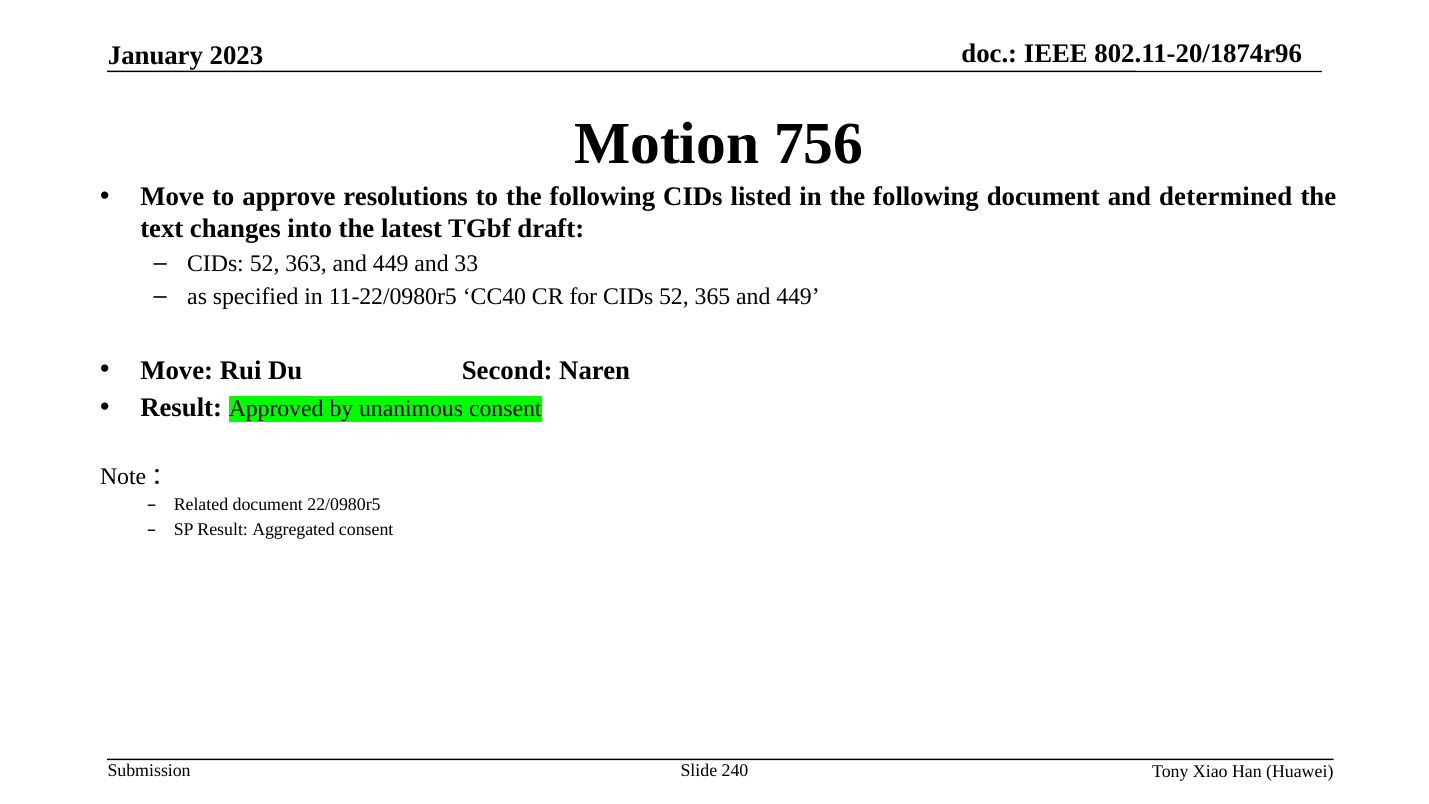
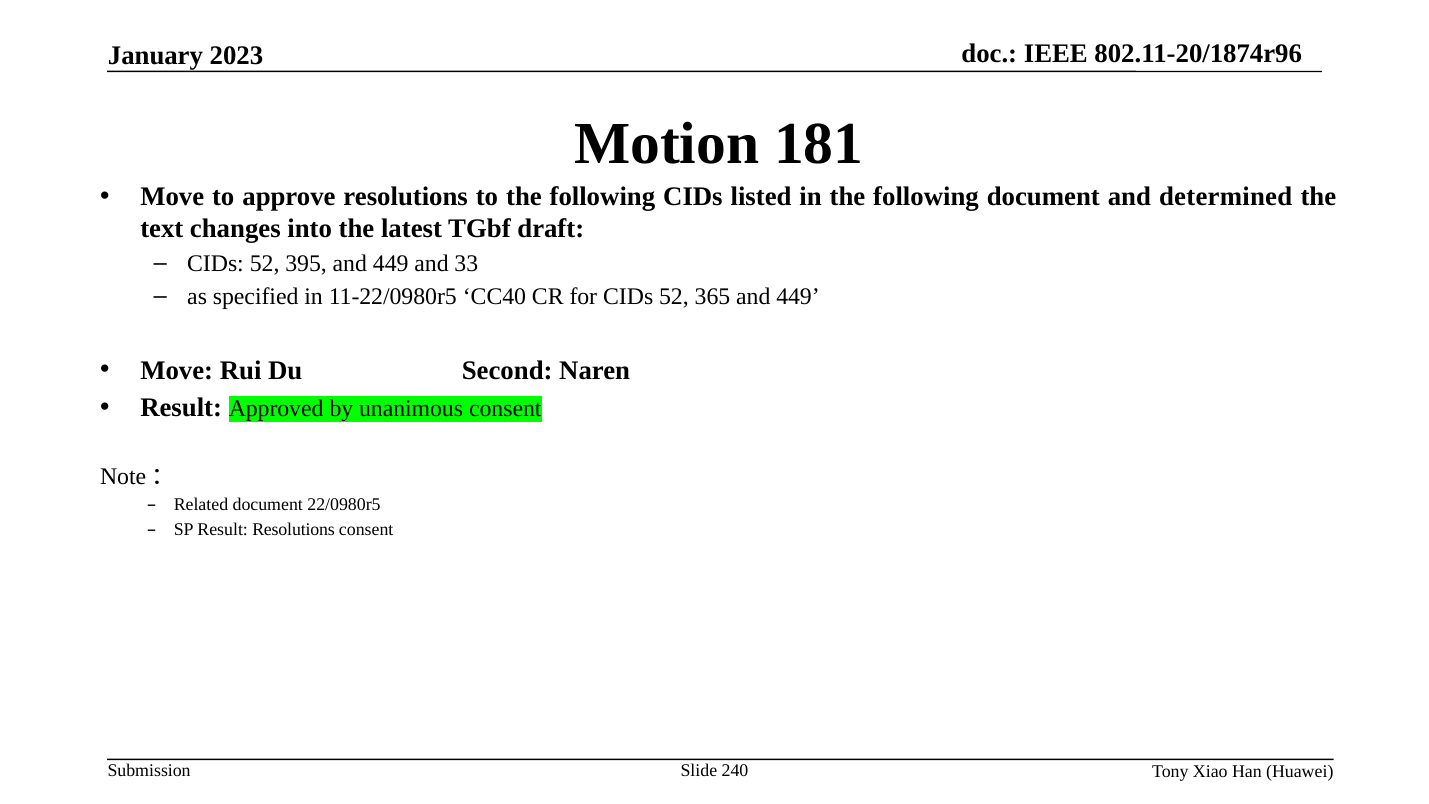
756: 756 -> 181 (819, 143)
363: 363 -> 395 (306, 264)
Result Aggregated: Aggregated -> Resolutions (294, 529)
